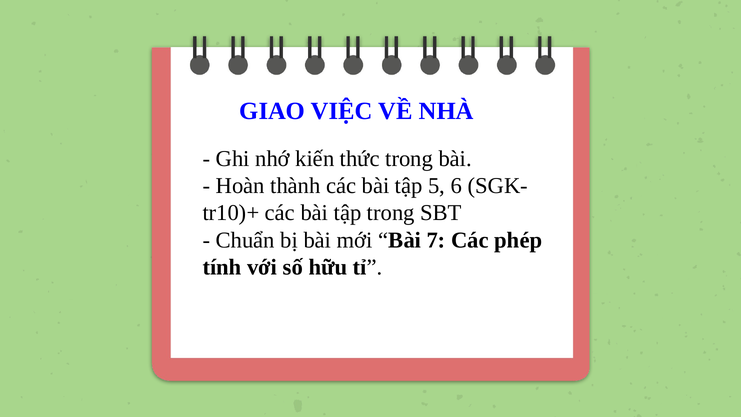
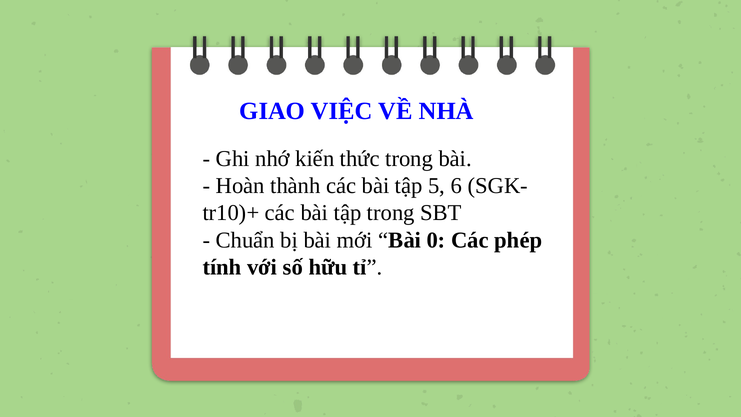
7: 7 -> 0 (436, 240)
